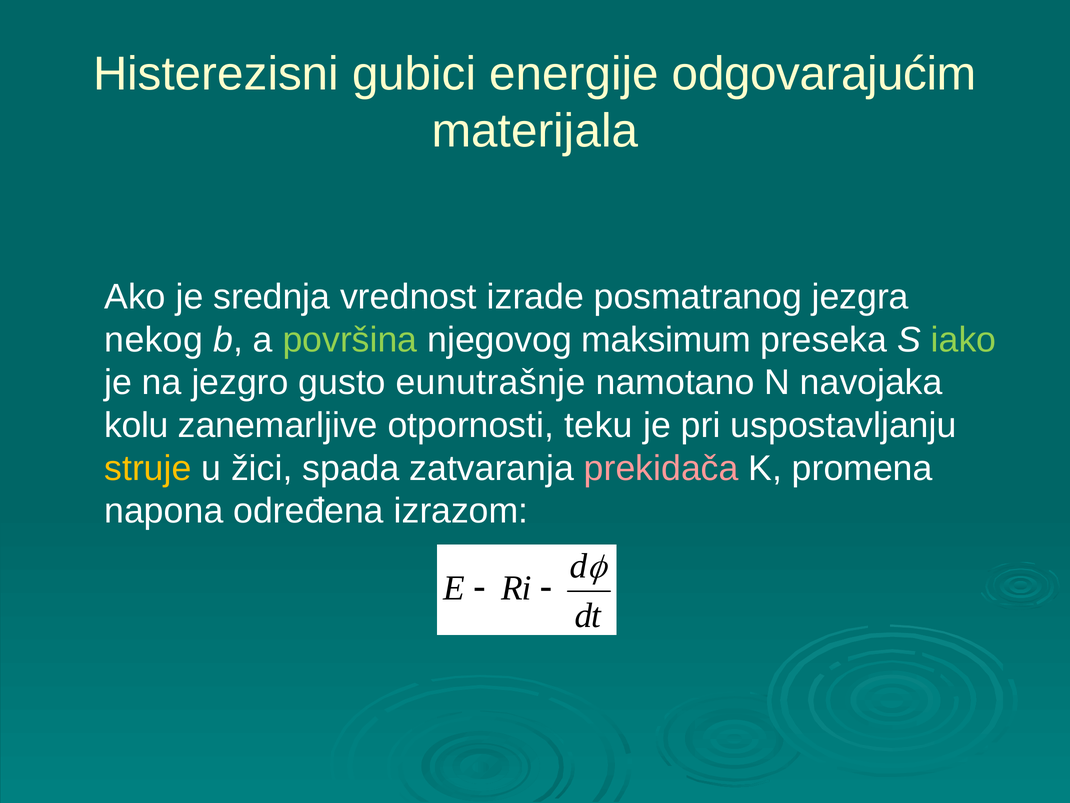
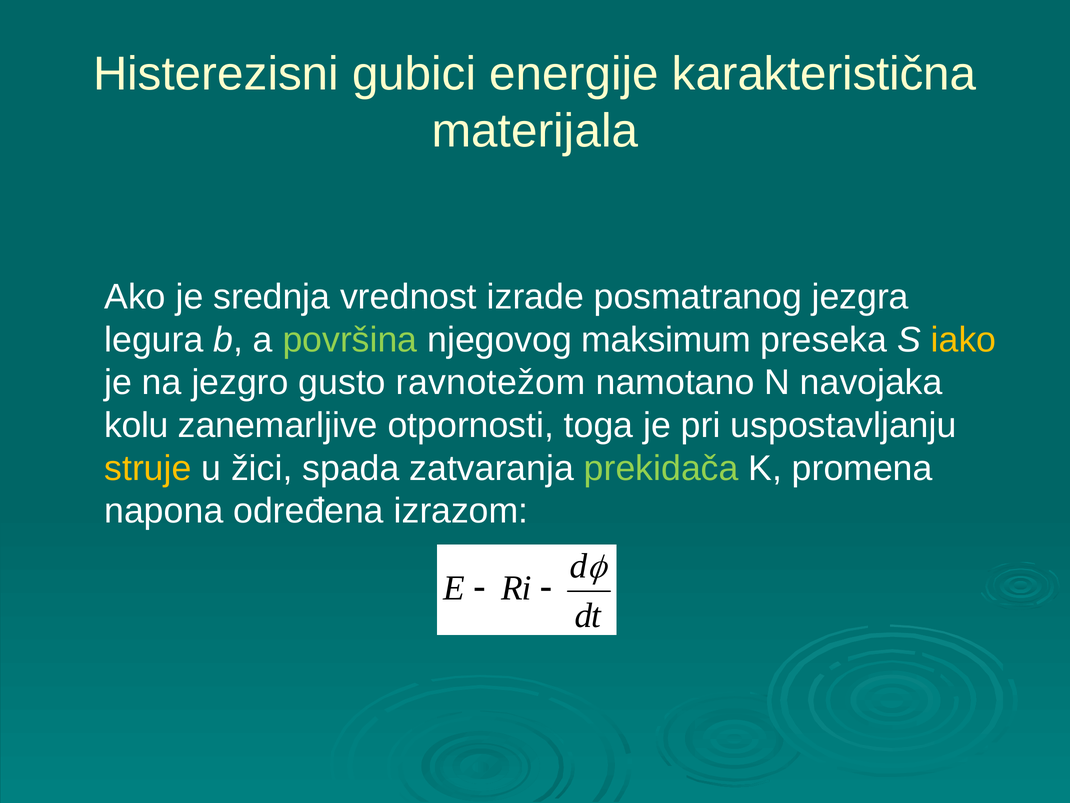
odgovarajućim: odgovarajućim -> karakteristična (824, 74)
nekog: nekog -> legura (154, 340)
iako colour: light green -> yellow (963, 340)
eunutrašnje: eunutrašnje -> ravnotežom (491, 382)
teku: teku -> toga (599, 425)
prekidača colour: pink -> light green (661, 468)
